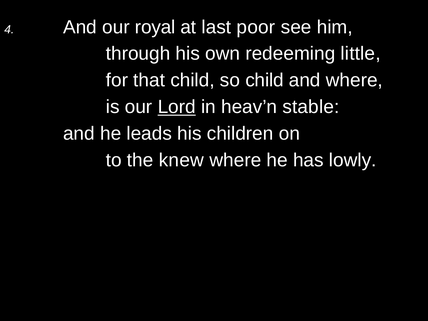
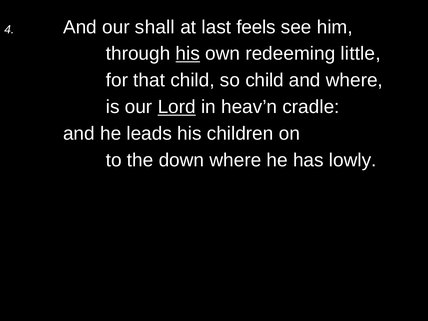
royal: royal -> shall (155, 27)
poor: poor -> feels (256, 27)
his underline: none -> present (188, 54)
stable: stable -> cradle (311, 107)
knew: knew -> down (181, 160)
